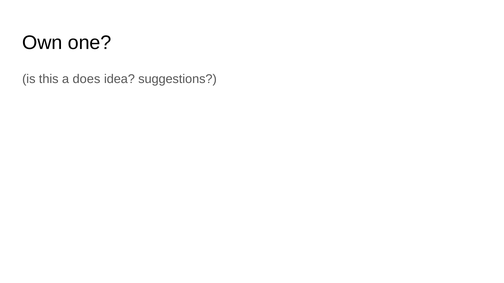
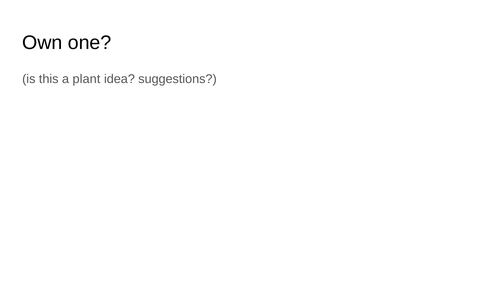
does: does -> plant (86, 79)
